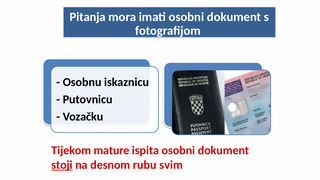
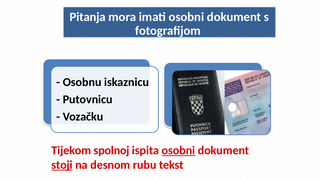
mature: mature -> spolnoj (112, 150)
osobni underline: none -> present (178, 150)
svim: svim -> tekst (171, 165)
